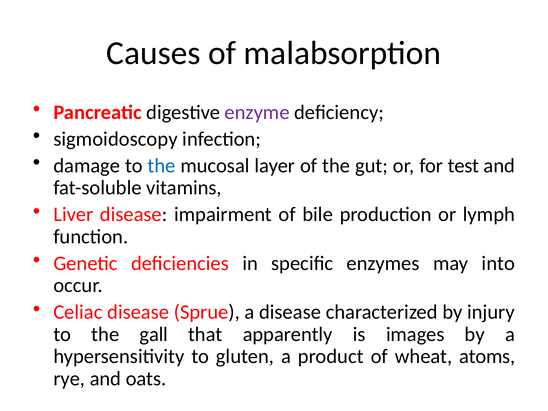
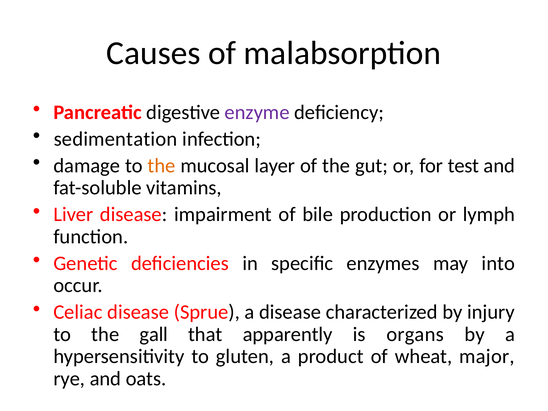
sigmoidoscopy: sigmoidoscopy -> sedimentation (115, 139)
the colour: blue -> orange (161, 166)
images: images -> organs (415, 334)
atoms: atoms -> major (487, 357)
